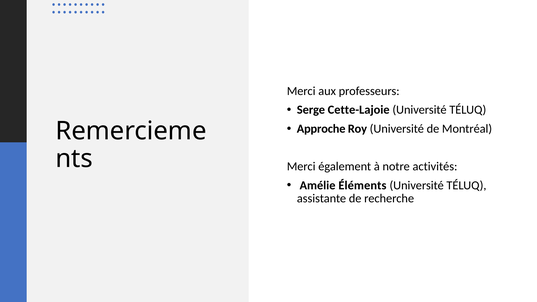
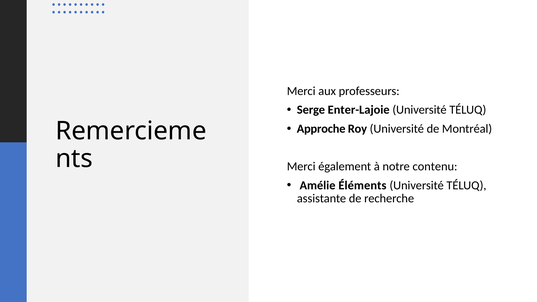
Cette-Lajoie: Cette-Lajoie -> Enter-Lajoie (359, 110)
activités: activités -> contenu (435, 167)
